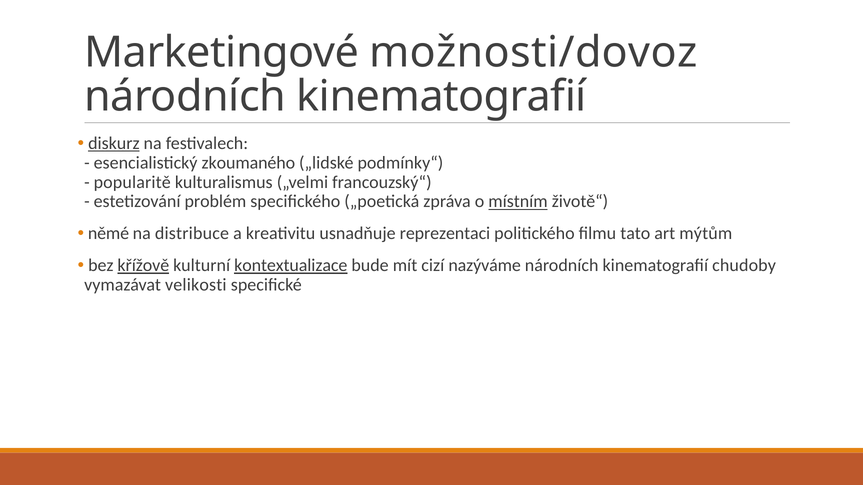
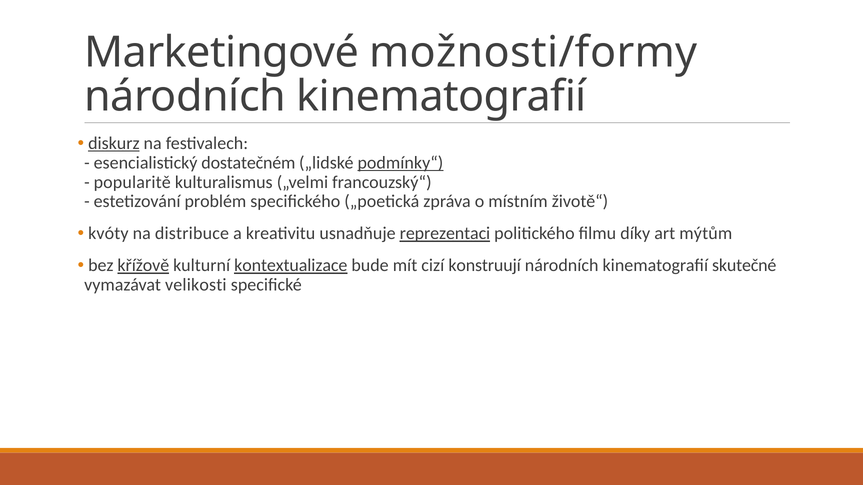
možnosti/dovoz: možnosti/dovoz -> možnosti/formy (533, 53)
zkoumaného: zkoumaného -> dostatečném (248, 163)
podmínky“ underline: none -> present (400, 163)
místním underline: present -> none (518, 202)
němé: němé -> kvóty (108, 234)
reprezentaci underline: none -> present (445, 234)
tato: tato -> díky (635, 234)
nazýváme: nazýváme -> konstruují (485, 266)
chudoby: chudoby -> skutečné (744, 266)
